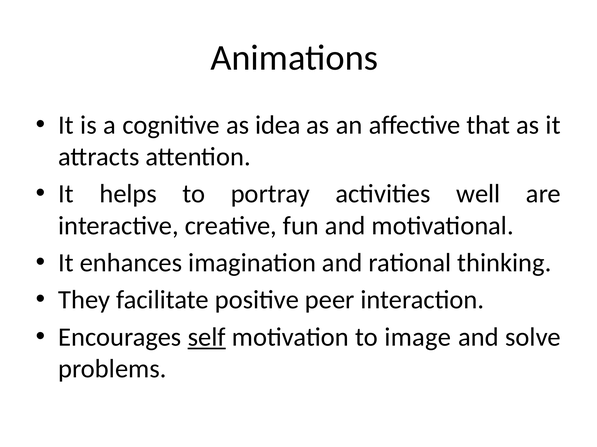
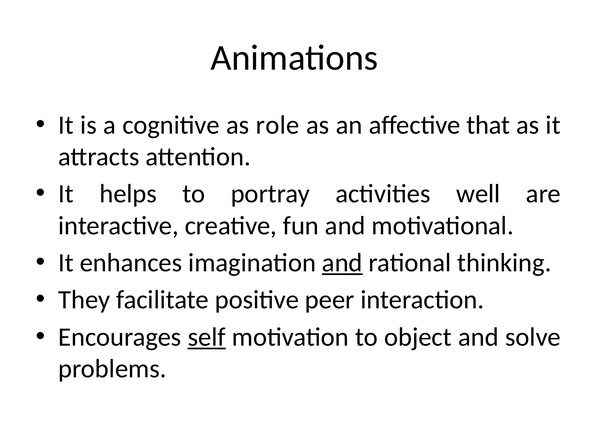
idea: idea -> role (278, 125)
and underline: none -> present (342, 263)
image: image -> object (418, 338)
